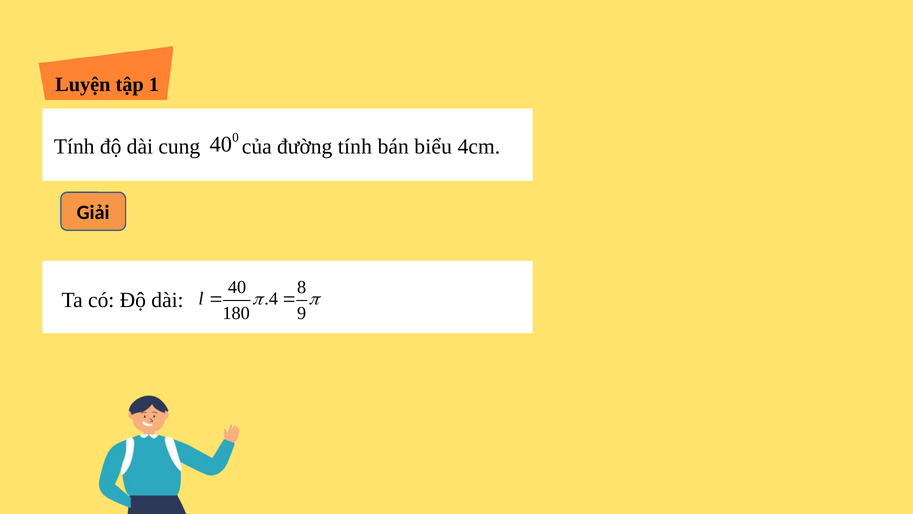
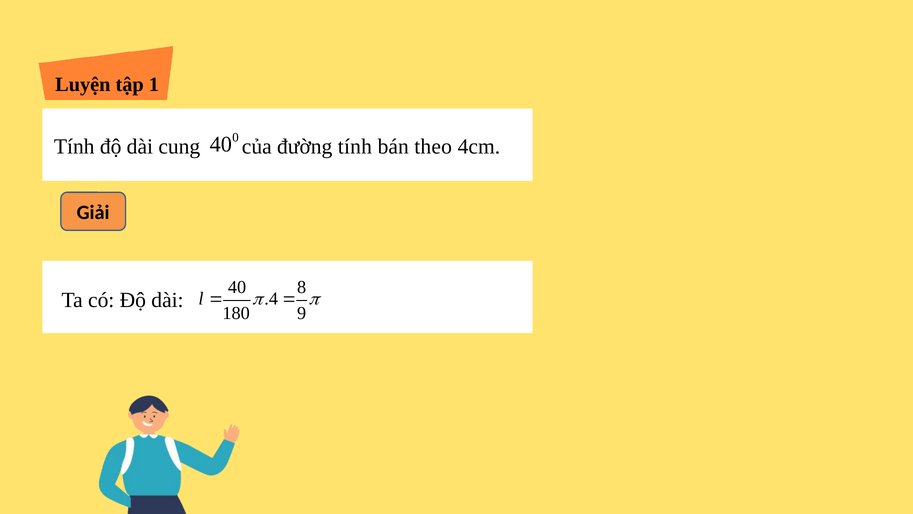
biểu: biểu -> theo (433, 146)
